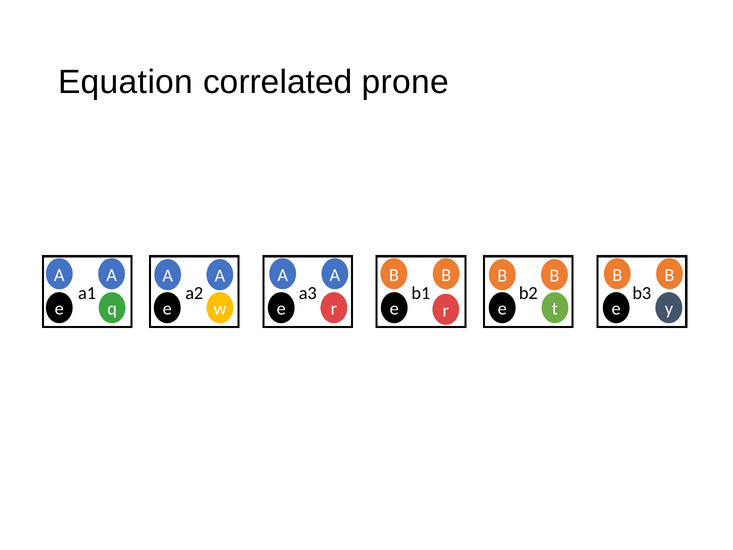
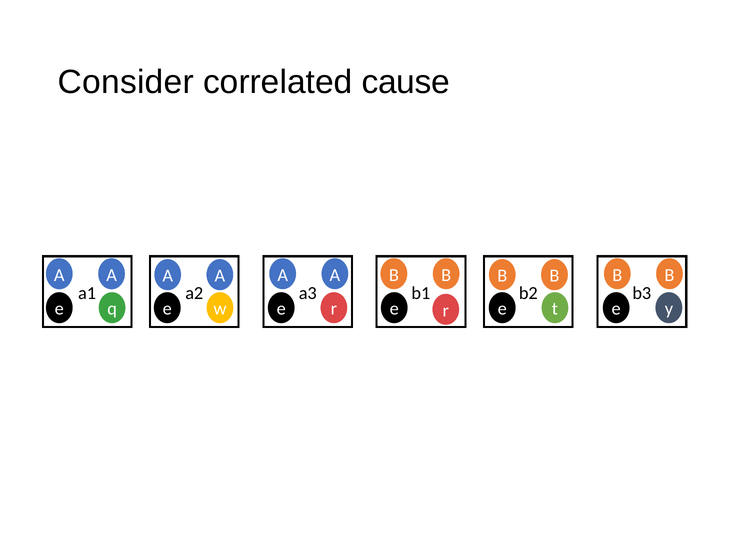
Equation: Equation -> Consider (126, 82)
prone: prone -> cause (406, 82)
